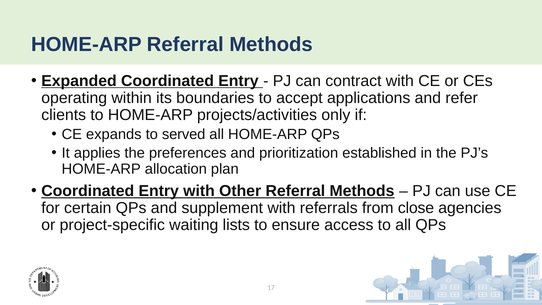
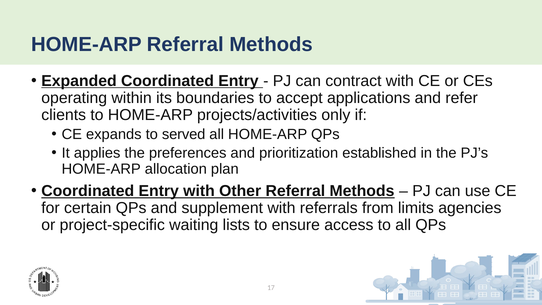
close: close -> limits (416, 208)
